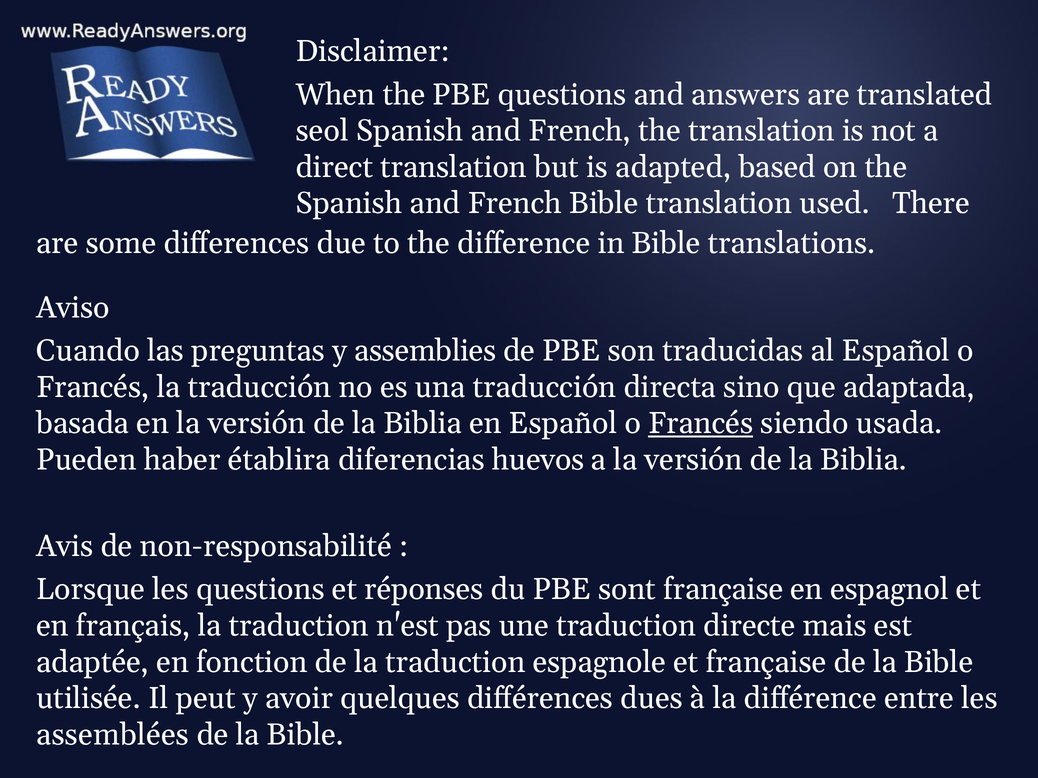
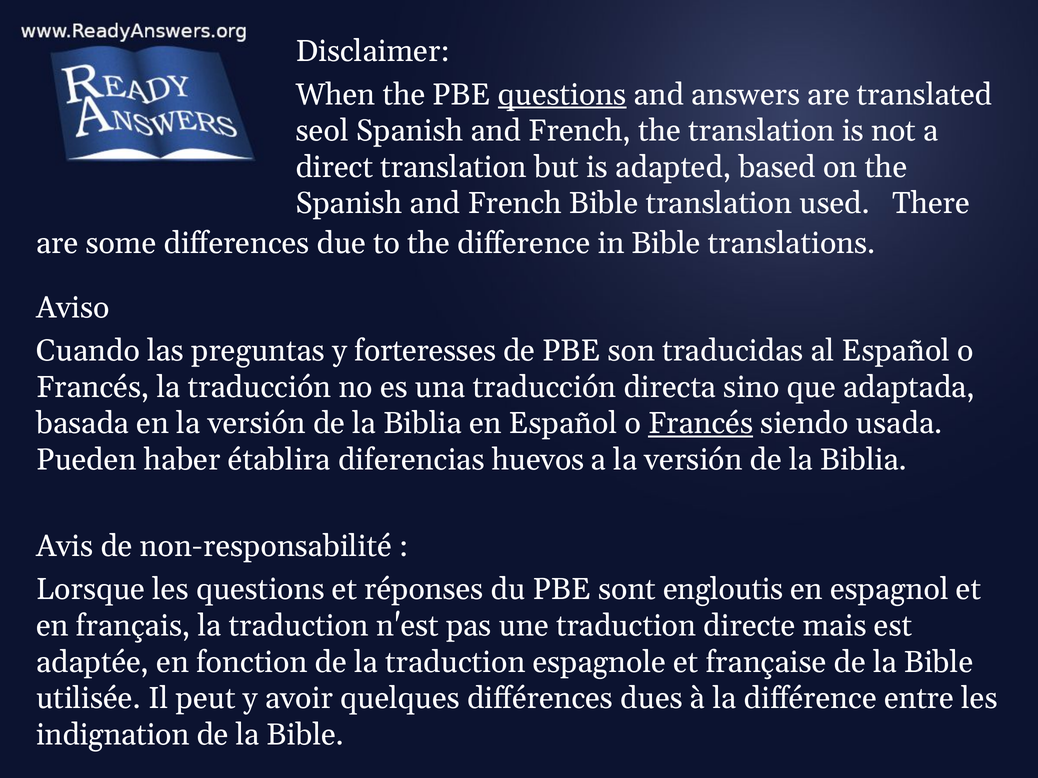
questions underline: none -> present (562, 95)
assemblies: assemblies -> forteresses (425, 351)
sont française: française -> engloutis (723, 590)
assemblées: assemblées -> indignation (113, 735)
